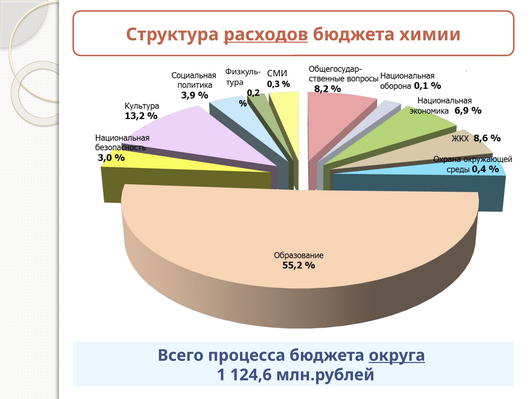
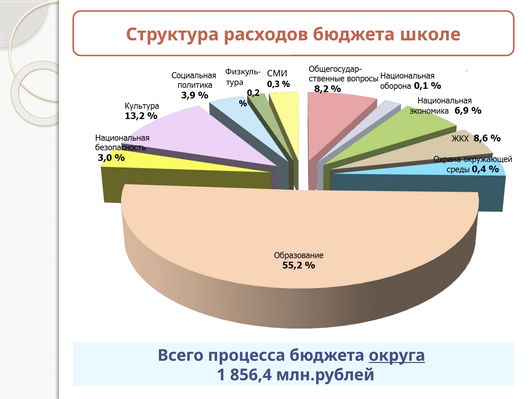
расходов underline: present -> none (266, 34)
химии: химии -> школе (430, 34)
124,6: 124,6 -> 856,4 (251, 375)
